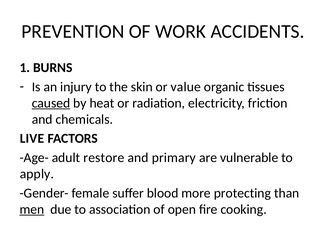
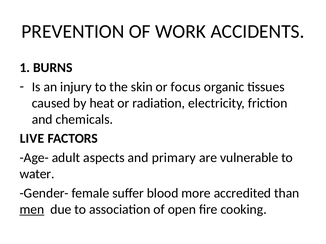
value: value -> focus (186, 87)
caused underline: present -> none (51, 103)
restore: restore -> aspects (104, 158)
apply: apply -> water (37, 174)
protecting: protecting -> accredited (242, 193)
